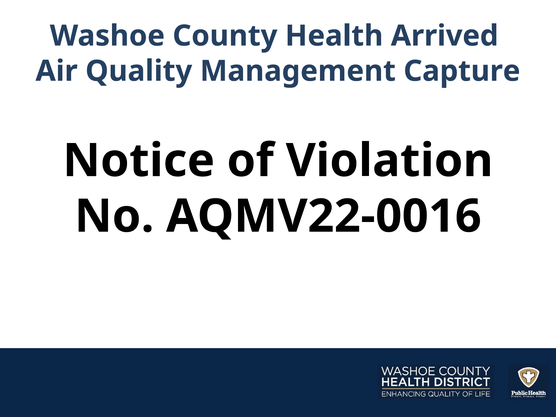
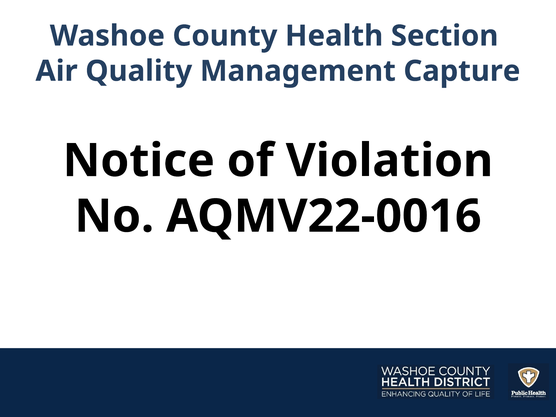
Arrived: Arrived -> Section (445, 36)
